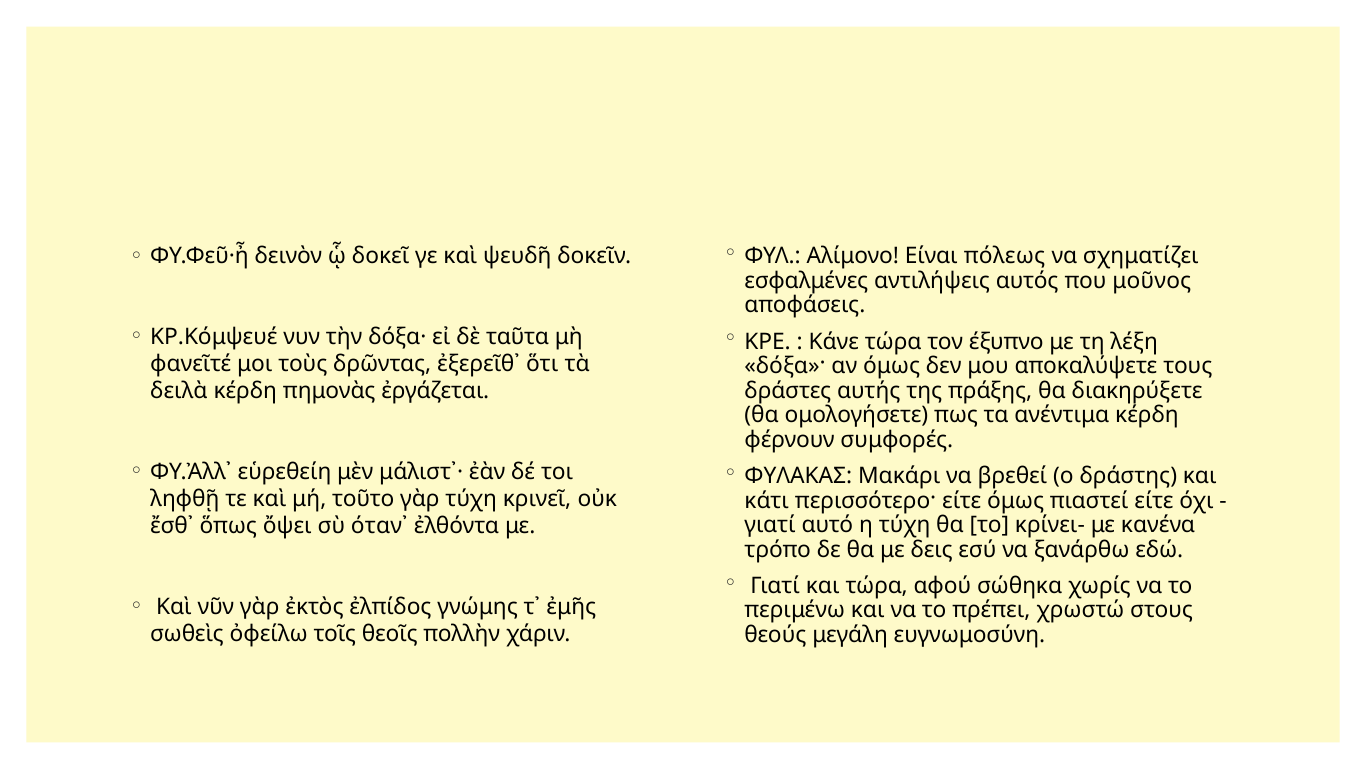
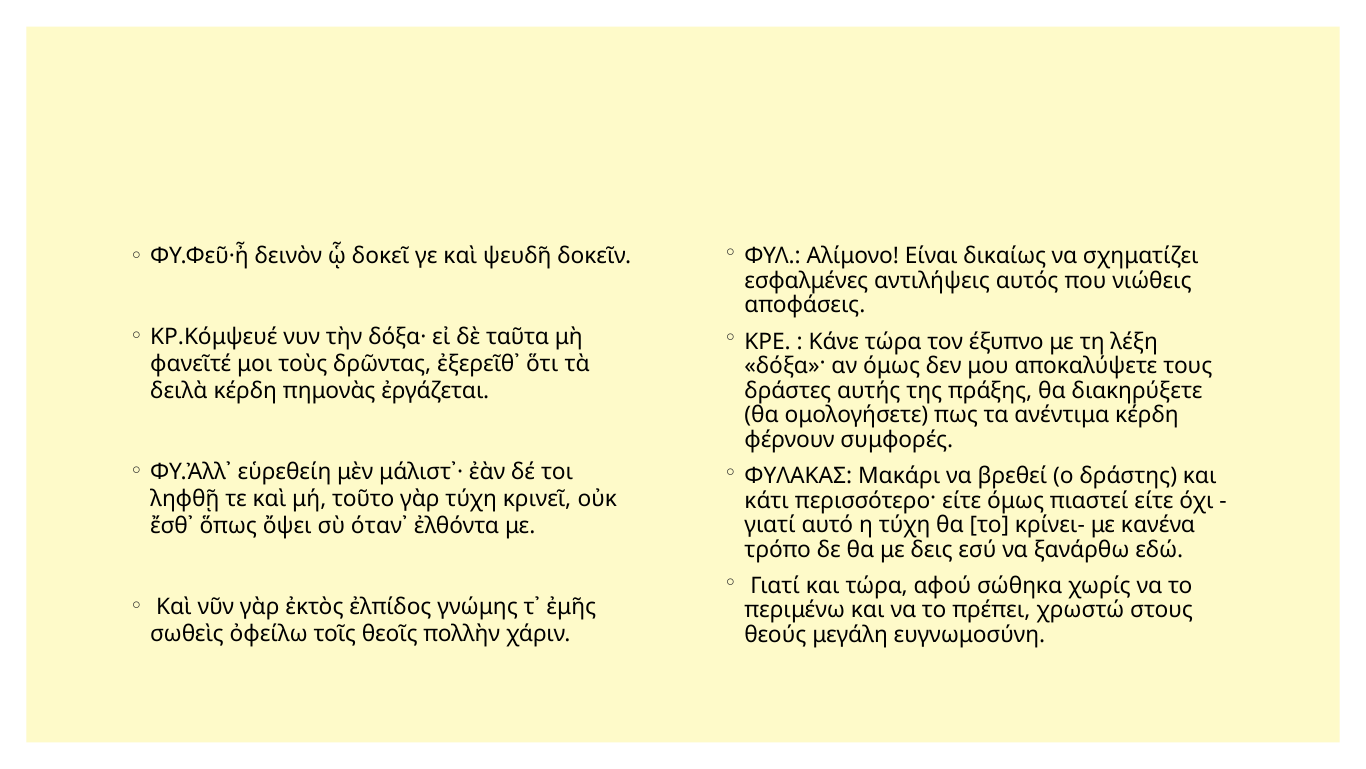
πόλεως: πόλεως -> δικαίως (1005, 256)
μοῦνος: μοῦνος -> νιώθεις (1152, 281)
